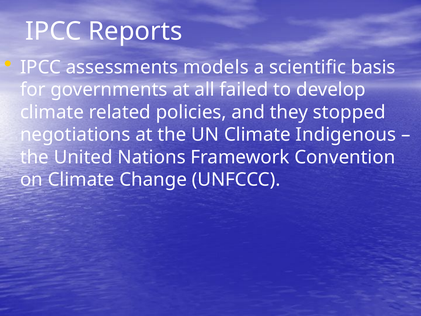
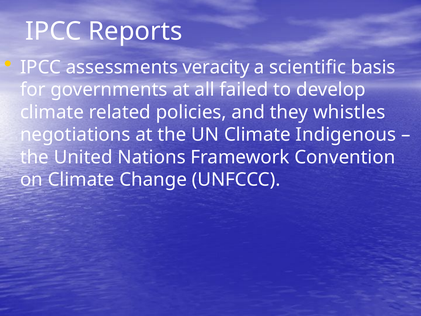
models: models -> veracity (216, 67)
stopped: stopped -> whistles (349, 112)
